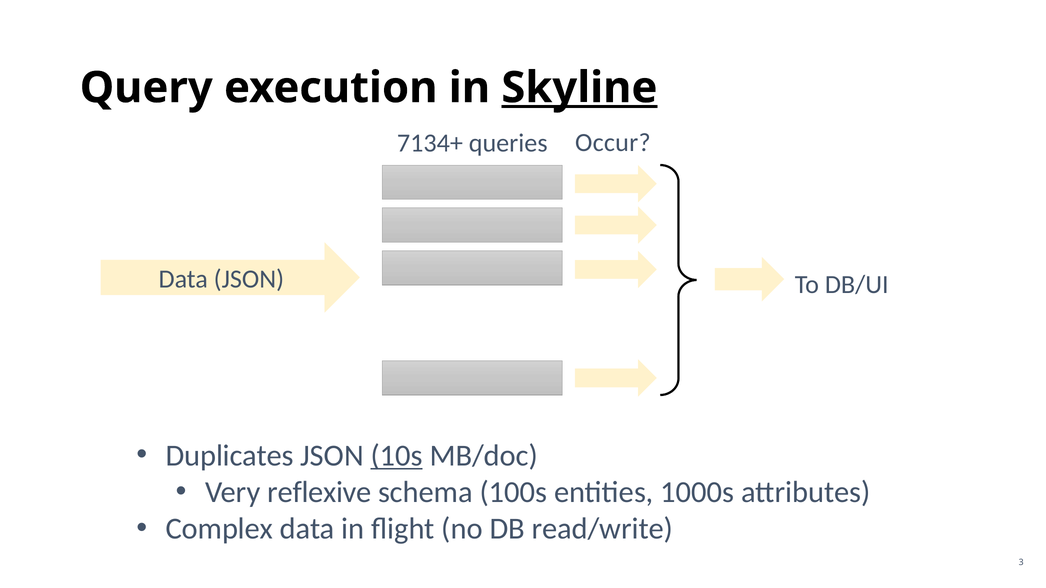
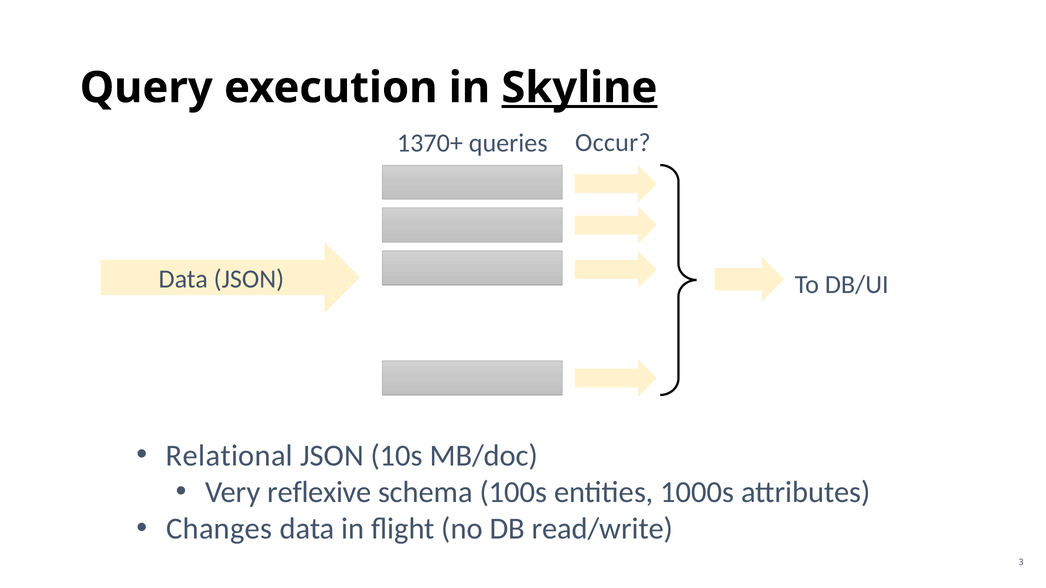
7134+: 7134+ -> 1370+ (430, 143)
Duplicates: Duplicates -> Relational (229, 456)
10s underline: present -> none (397, 456)
Complex: Complex -> Changes (219, 529)
